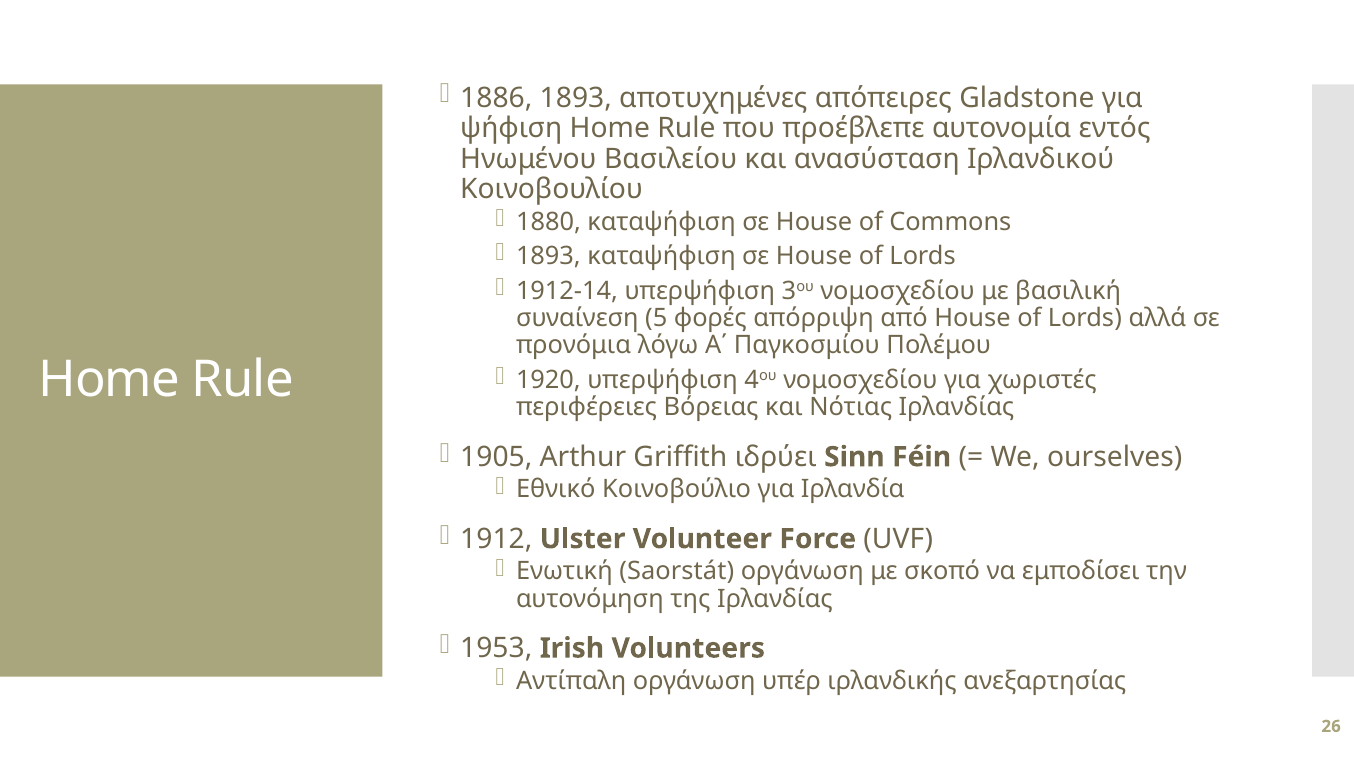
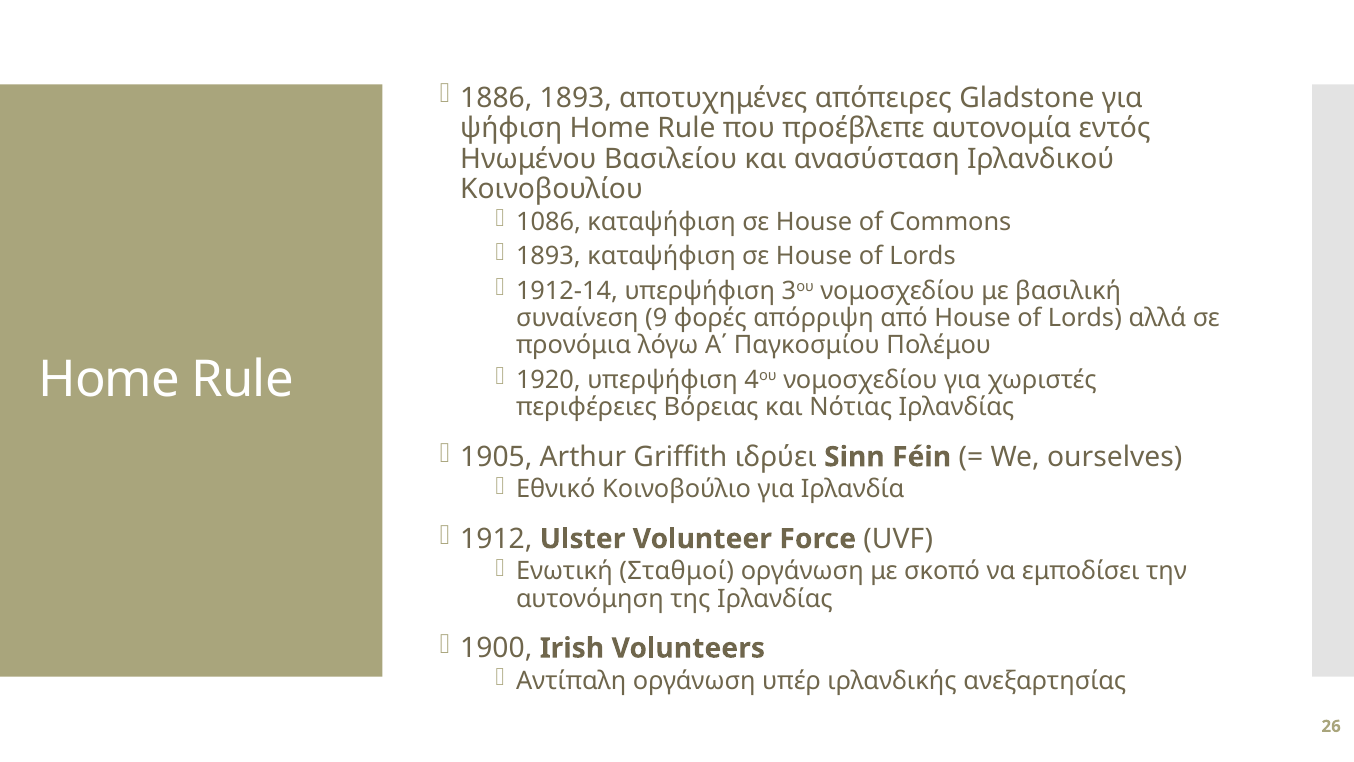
1880: 1880 -> 1086 (548, 222)
5: 5 -> 9 (656, 318)
Saorstát: Saorstát -> Σταθμοί (677, 571)
1953: 1953 -> 1900 (496, 648)
